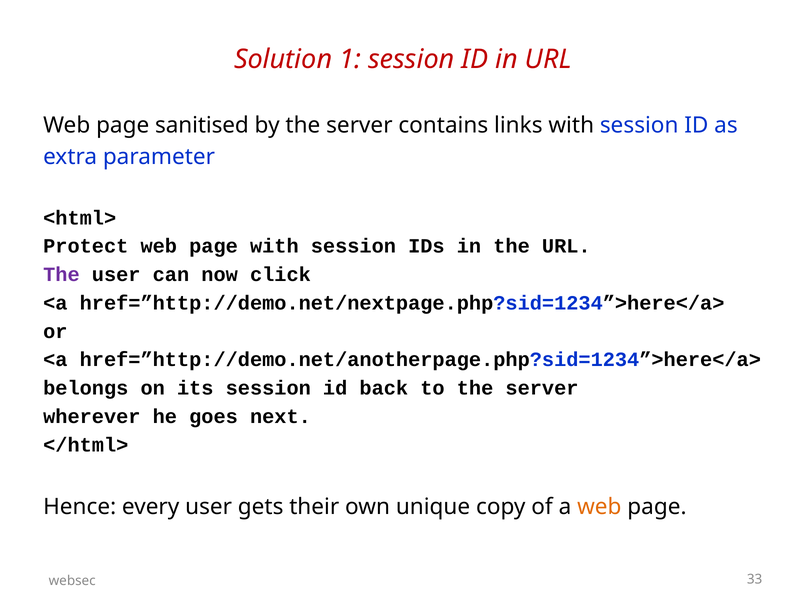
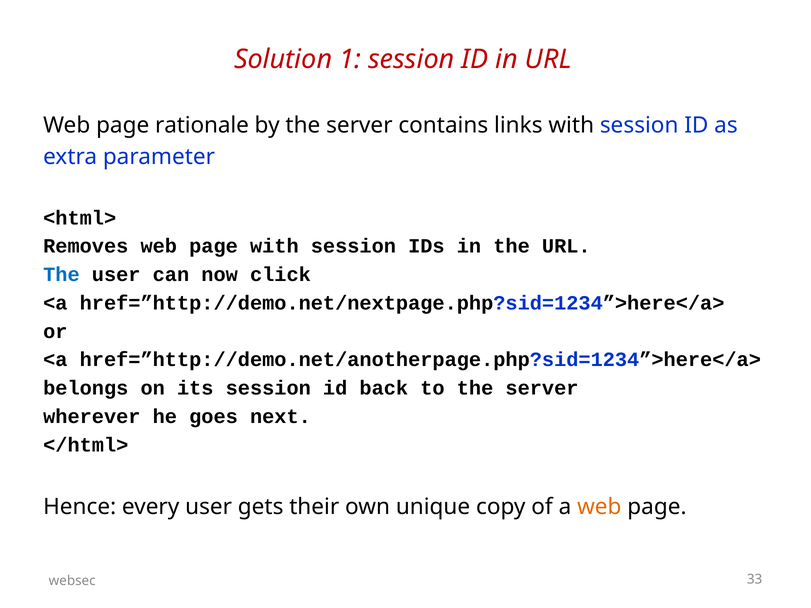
sanitised: sanitised -> rationale (202, 125)
Protect: Protect -> Removes (86, 246)
The colour: purple -> blue (61, 275)
